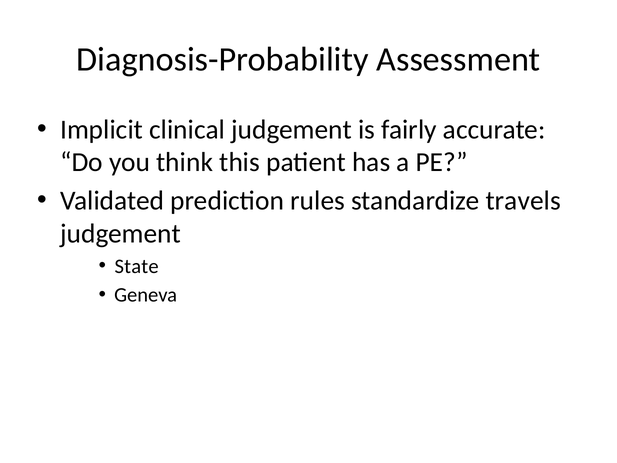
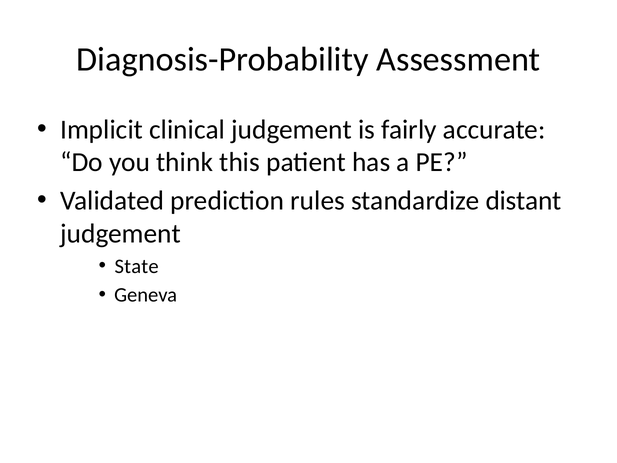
travels: travels -> distant (523, 201)
